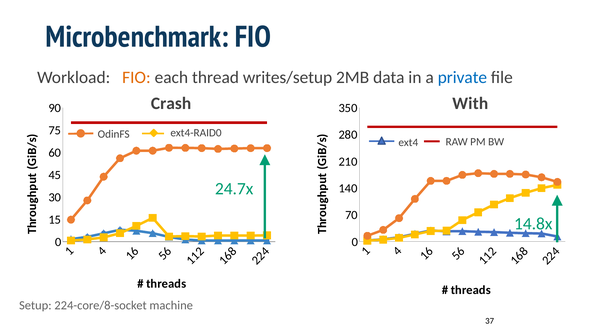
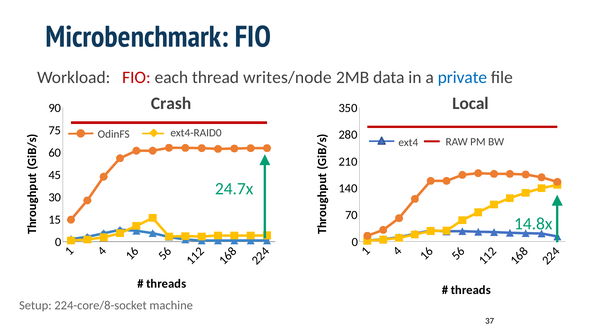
FIO colour: orange -> red (136, 77)
writes/setup: writes/setup -> writes/node (287, 77)
With: With -> Local (470, 103)
